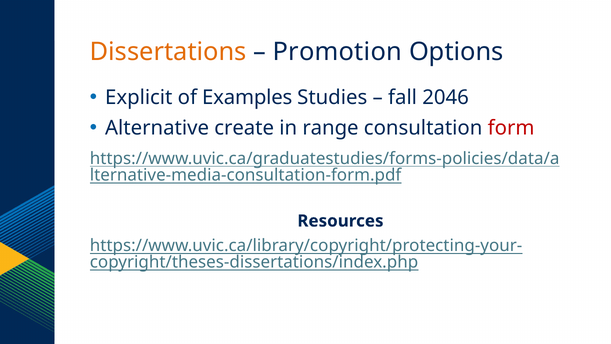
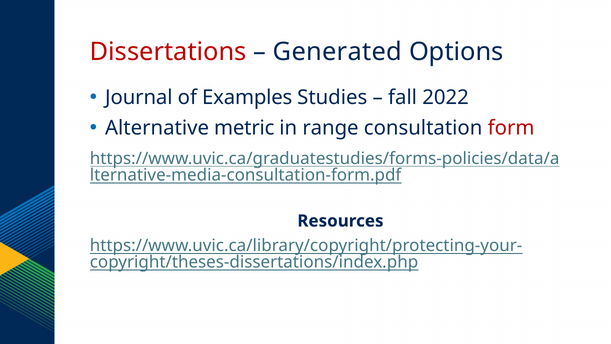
Dissertations colour: orange -> red (168, 52)
Promotion: Promotion -> Generated (337, 52)
Explicit: Explicit -> Journal (139, 97)
2046: 2046 -> 2022 (446, 97)
create: create -> metric (244, 128)
